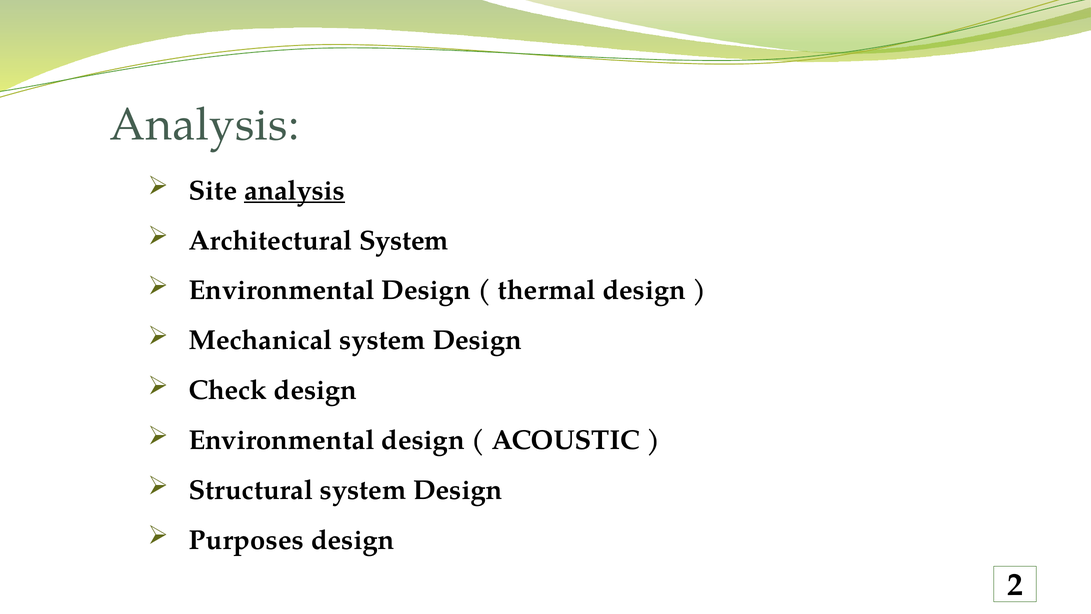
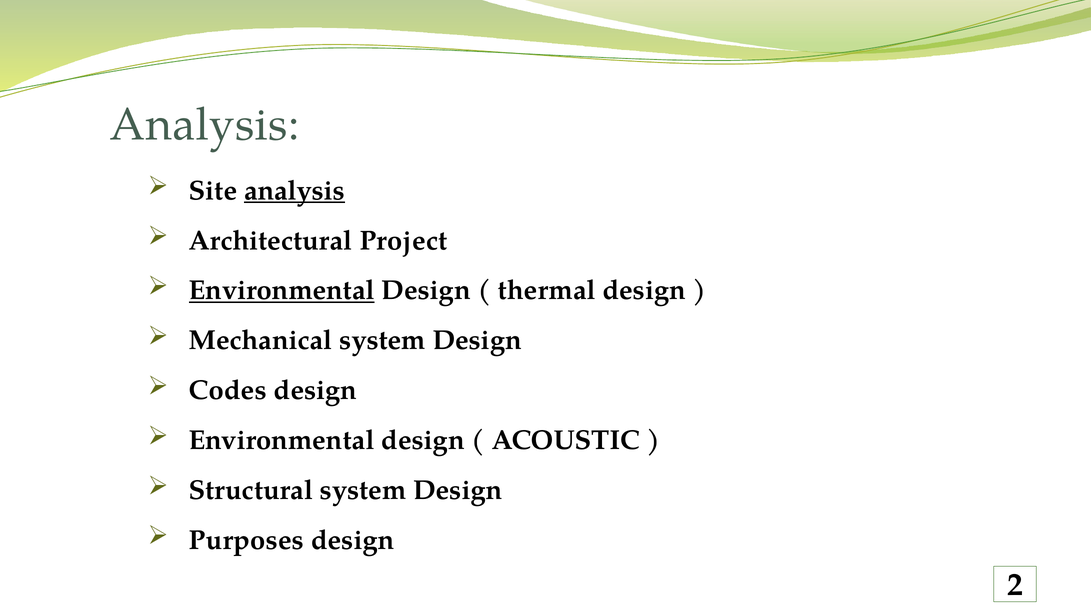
Architectural System: System -> Project (404, 240)
Environmental underline: none -> present (282, 290)
Check: Check -> Codes (228, 390)
